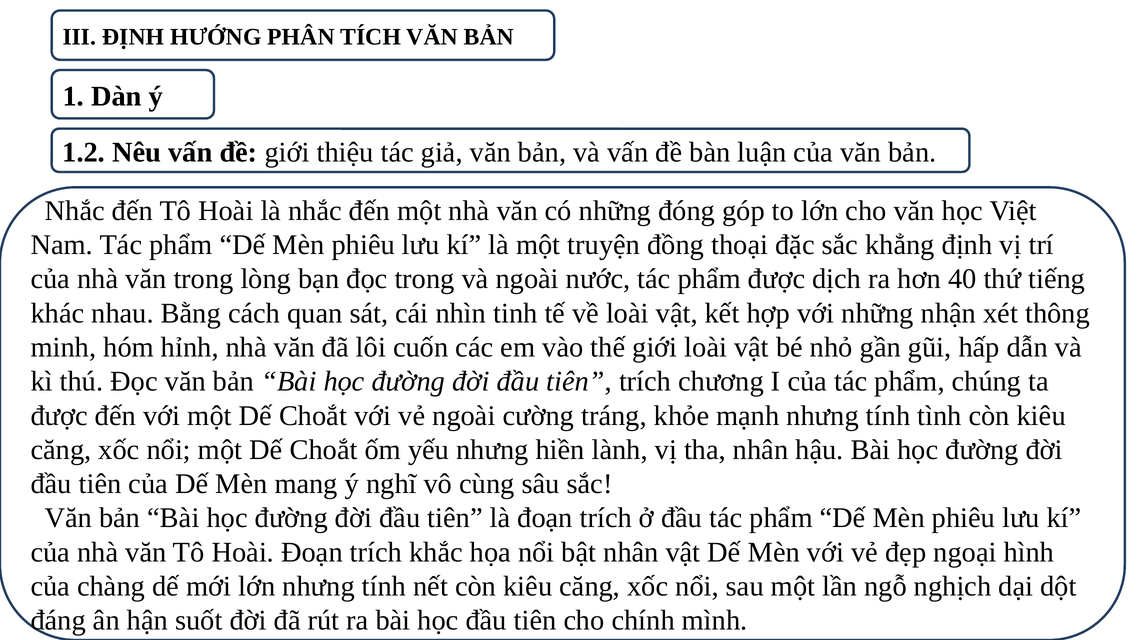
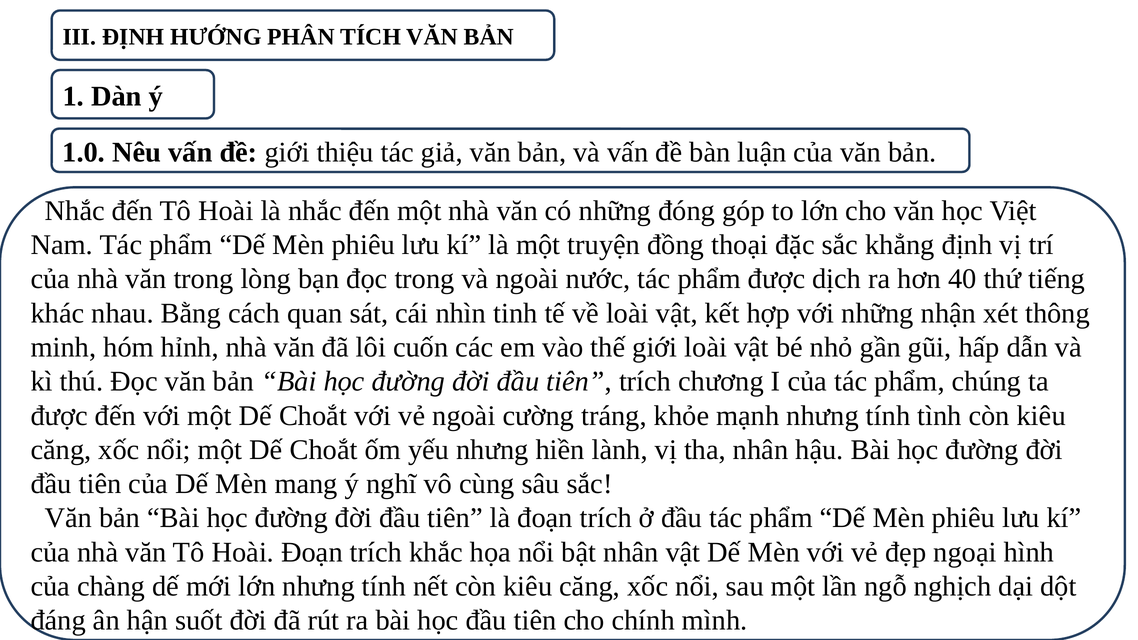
1.2: 1.2 -> 1.0 (84, 152)
